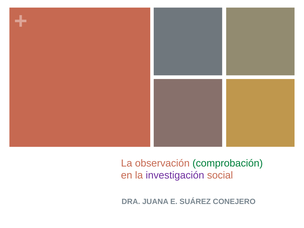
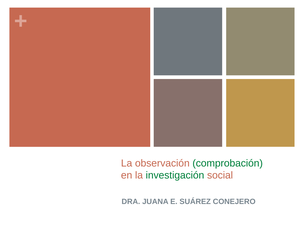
investigación colour: purple -> green (175, 175)
